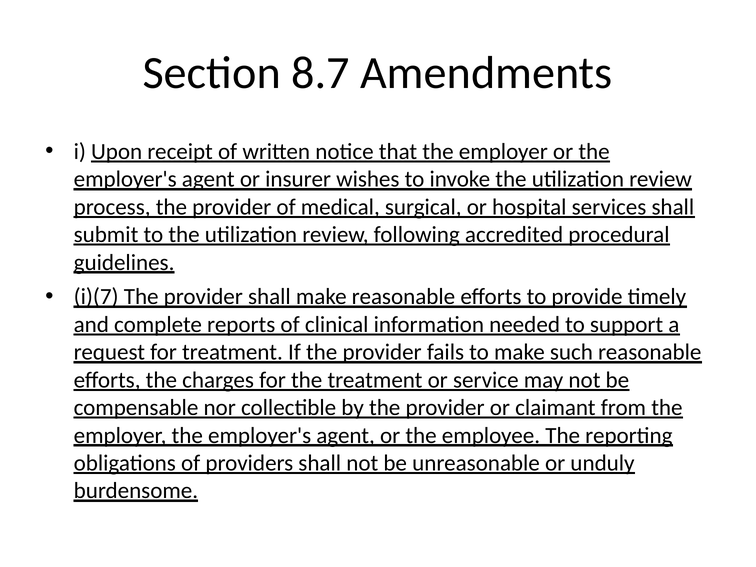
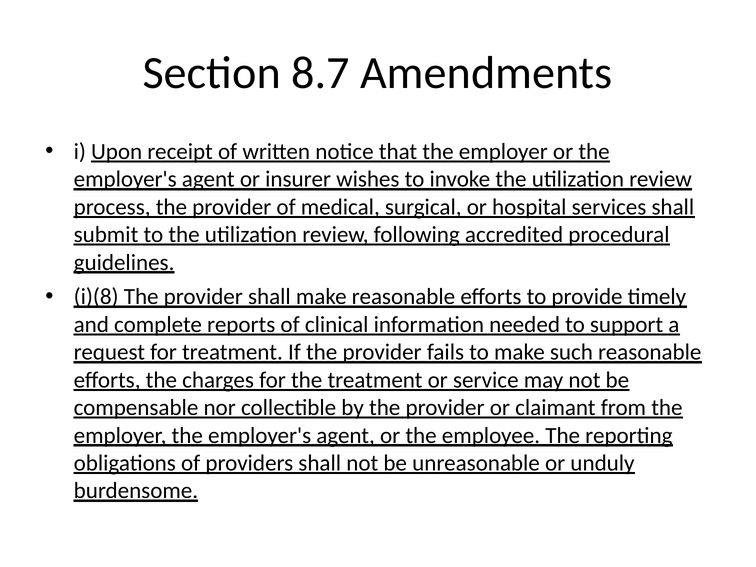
i)(7: i)(7 -> i)(8 (96, 297)
